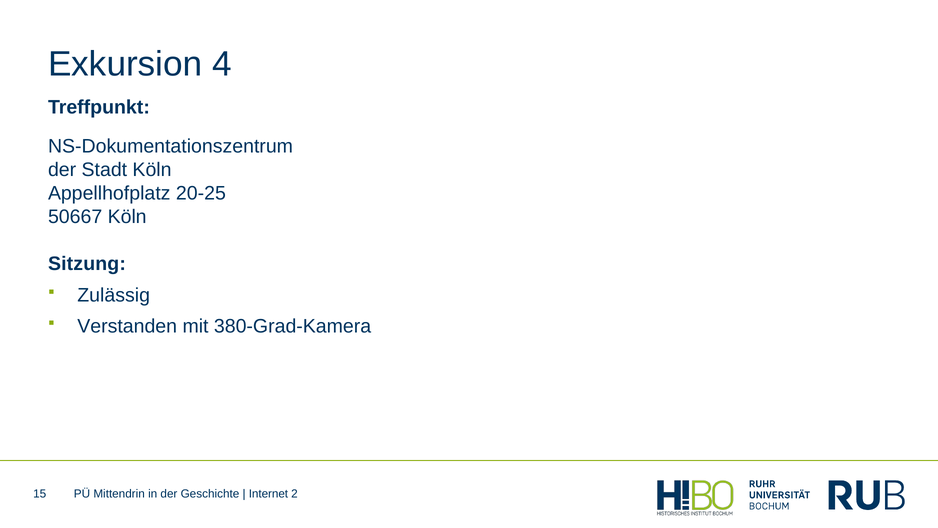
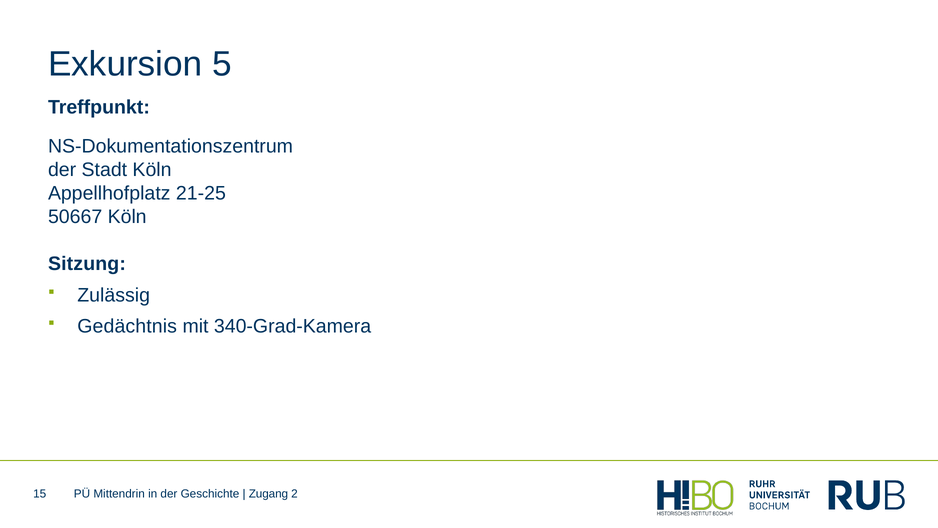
4: 4 -> 5 (222, 64)
20-25: 20-25 -> 21-25 (201, 193)
Verstanden: Verstanden -> Gedächtnis (127, 326)
380-Grad-Kamera: 380-Grad-Kamera -> 340-Grad-Kamera (293, 326)
Internet: Internet -> Zugang (268, 494)
